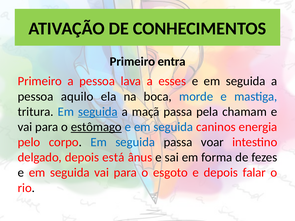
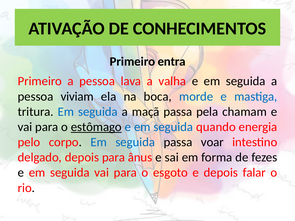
esses: esses -> valha (172, 81)
aquilo: aquilo -> viviam (77, 97)
seguida underline: present -> none (98, 112)
caninos: caninos -> quando (216, 127)
depois está: está -> para (113, 158)
